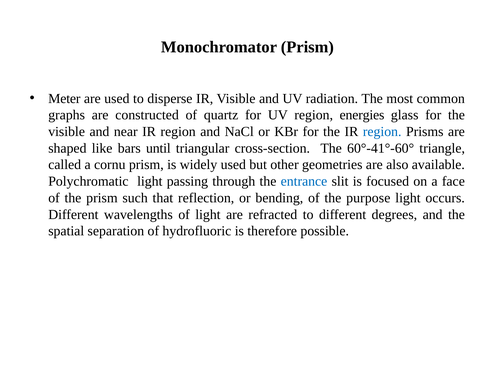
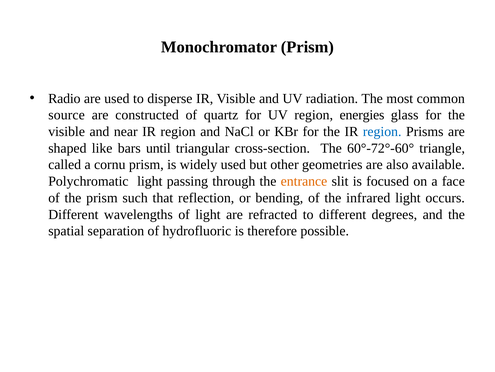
Meter: Meter -> Radio (64, 98)
graphs: graphs -> source (67, 115)
60°-41°-60°: 60°-41°-60° -> 60°-72°-60° (381, 148)
entrance colour: blue -> orange (304, 181)
purpose: purpose -> infrared (368, 197)
